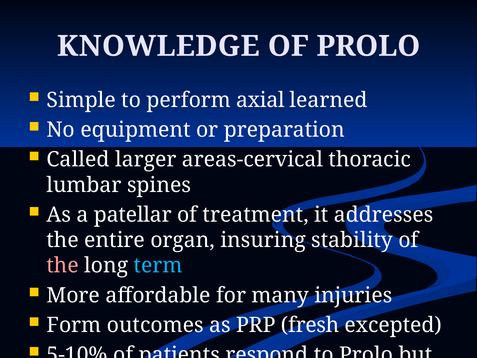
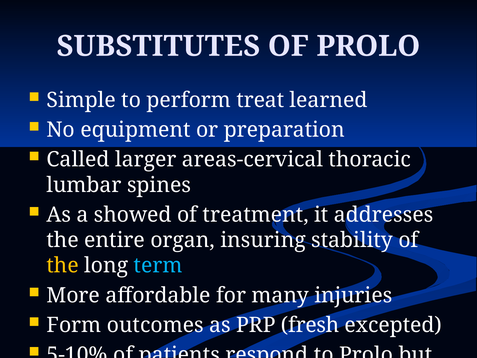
KNOWLEDGE: KNOWLEDGE -> SUBSTITUTES (158, 46)
axial: axial -> treat (260, 100)
patellar: patellar -> showed (133, 215)
the colour: pink -> yellow (63, 265)
